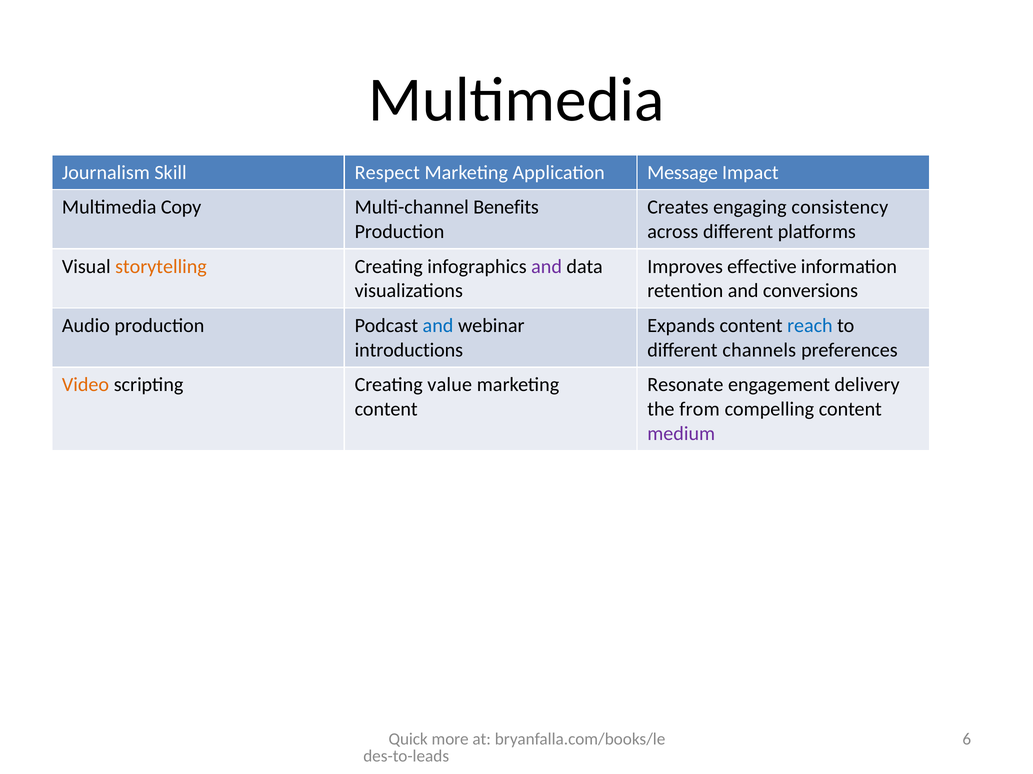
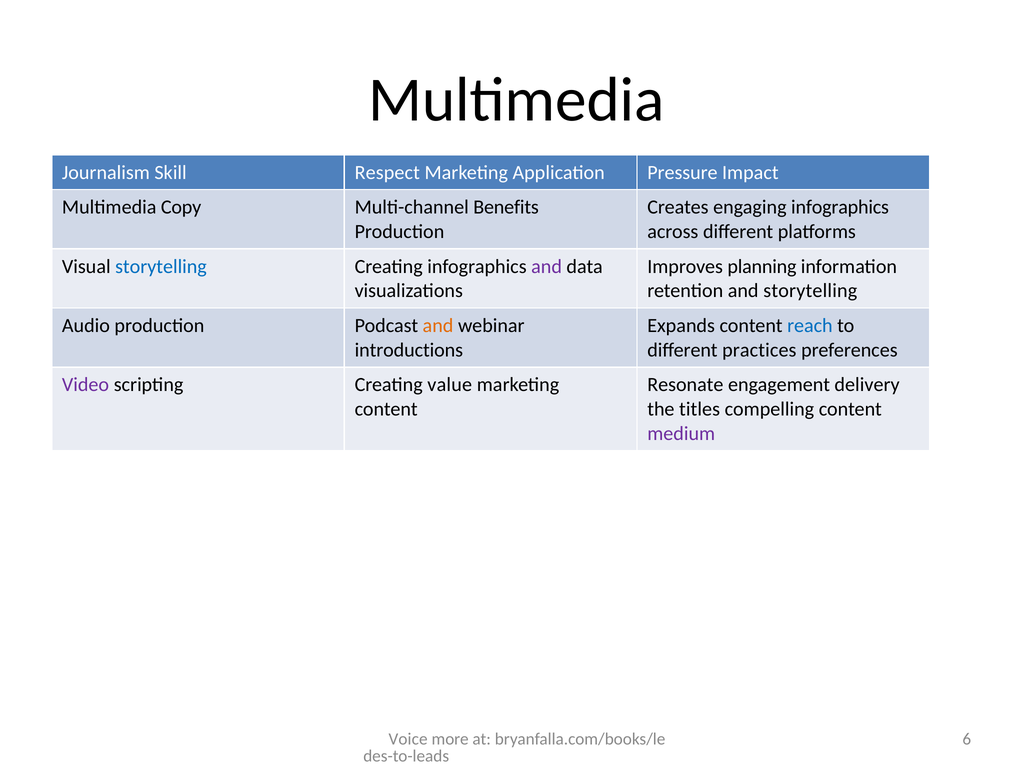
Message: Message -> Pressure (682, 173)
engaging consistency: consistency -> infographics (840, 207)
storytelling colour: orange -> blue (161, 267)
effective: effective -> planning (762, 267)
and conversions: conversions -> storytelling (810, 291)
and colour: blue -> orange (438, 326)
channels: channels -> practices (759, 350)
Video colour: orange -> purple (86, 385)
from: from -> titles (700, 410)
Quick: Quick -> Voice (408, 740)
